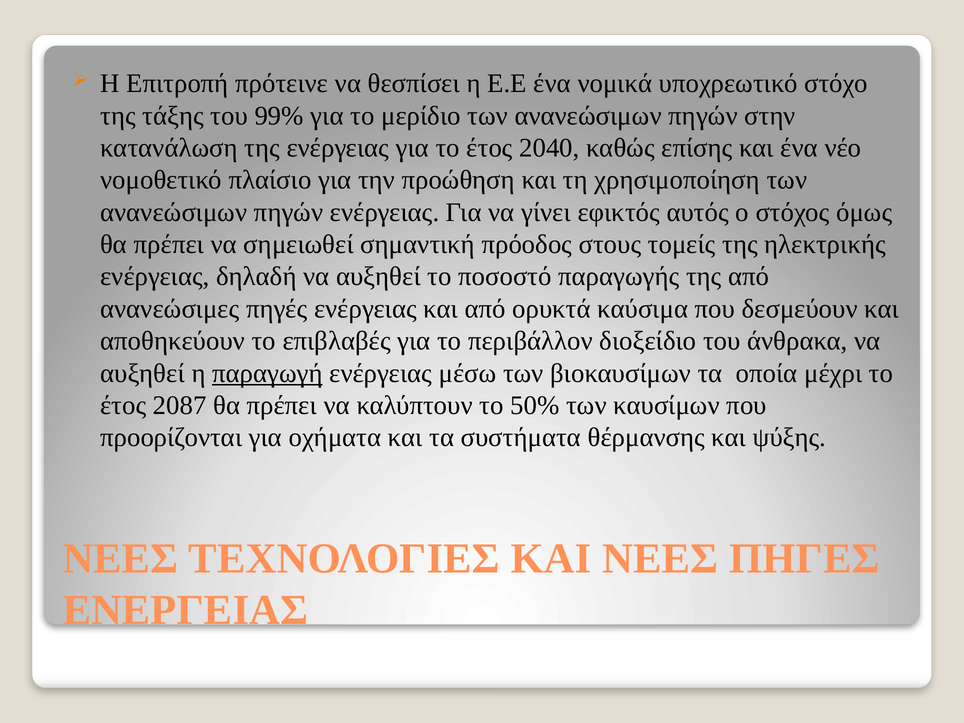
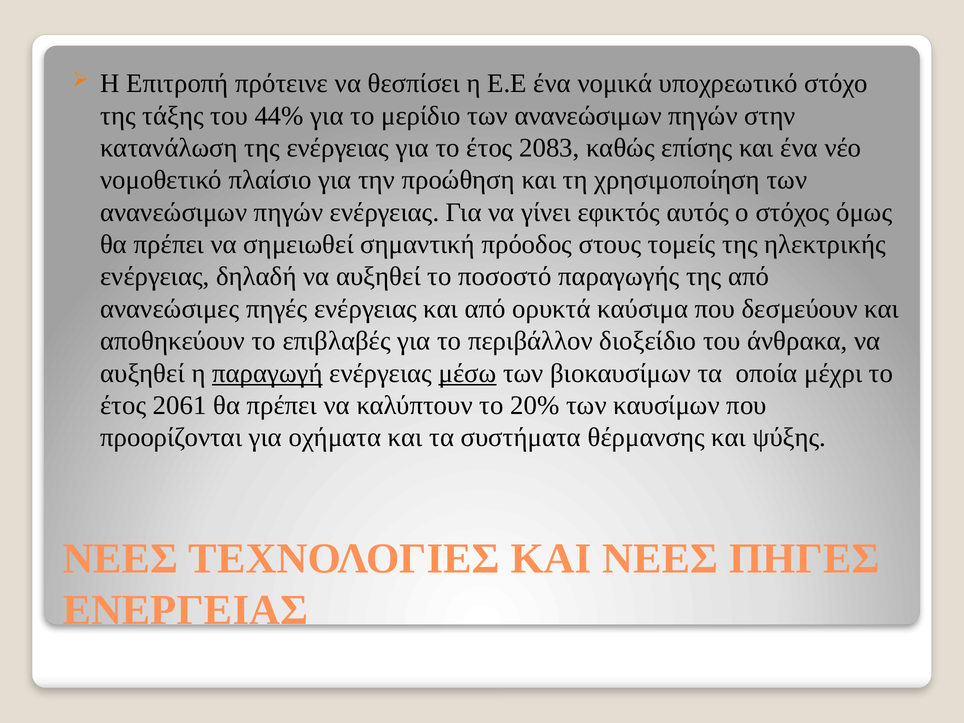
99%: 99% -> 44% (279, 116)
2040: 2040 -> 2083 (549, 148)
μέσω underline: none -> present (468, 373)
2087: 2087 -> 2061 (180, 405)
50%: 50% -> 20% (535, 405)
